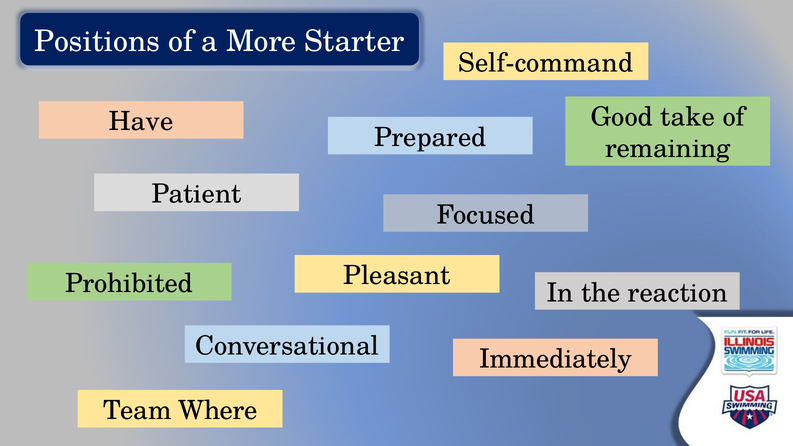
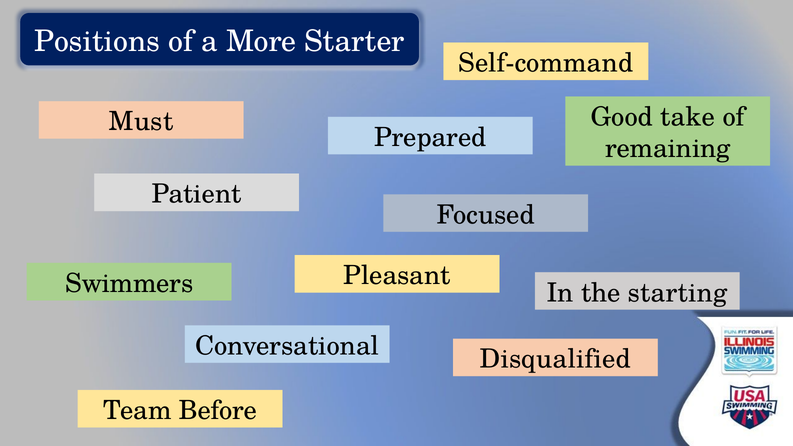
Have: Have -> Must (141, 122)
Prohibited: Prohibited -> Swimmers (129, 284)
reaction: reaction -> starting (678, 293)
Immediately: Immediately -> Disqualified (555, 359)
Where: Where -> Before (218, 411)
